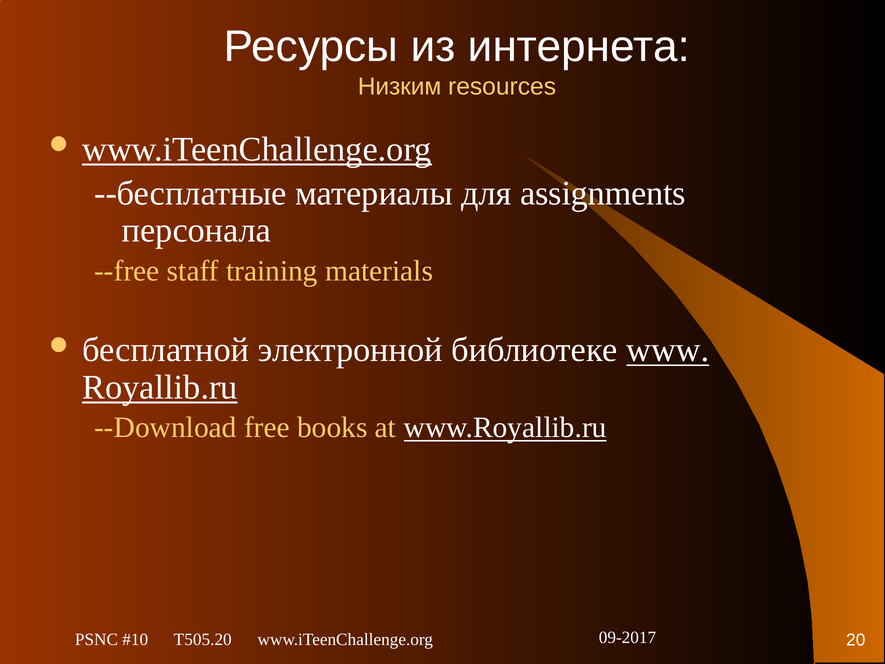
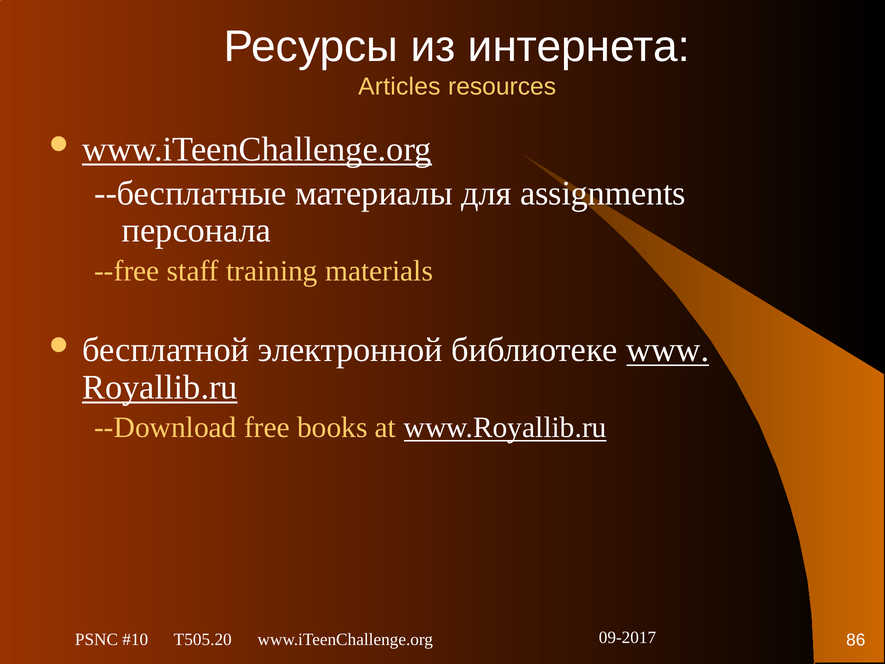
Низким: Низким -> Articles (399, 87)
20: 20 -> 86 (856, 640)
